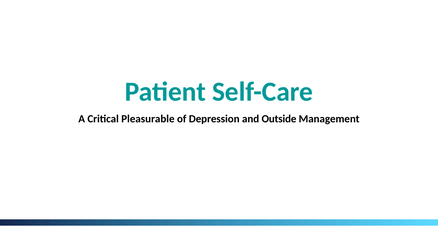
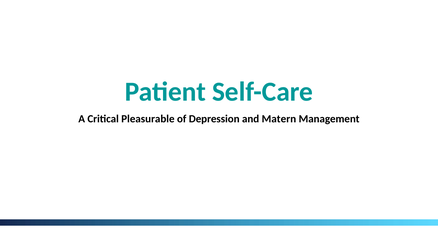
Outside: Outside -> Matern (279, 119)
